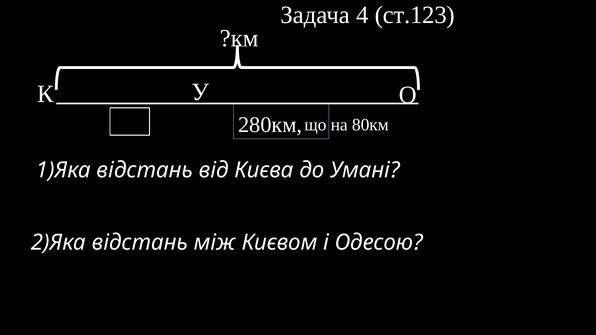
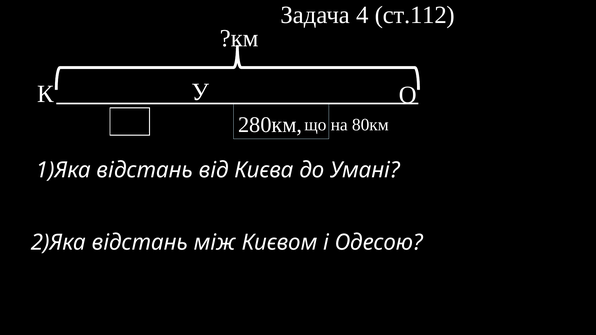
ст.123: ст.123 -> ст.112 (415, 15)
